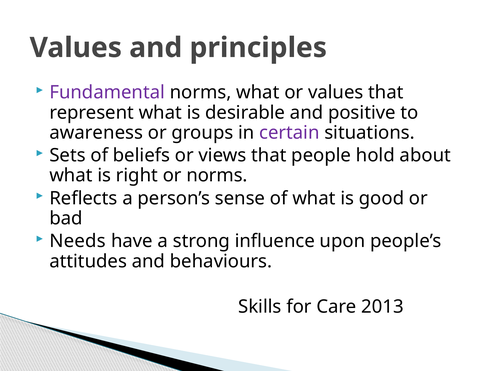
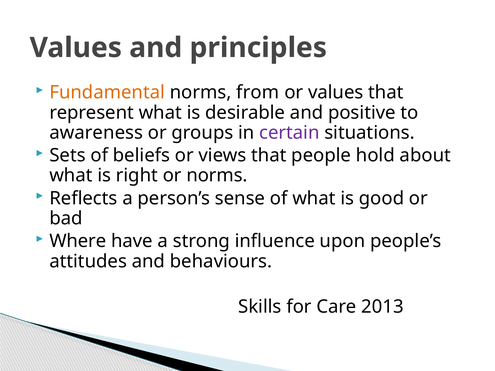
Fundamental colour: purple -> orange (107, 93)
norms what: what -> from (258, 93)
Needs: Needs -> Where (78, 241)
